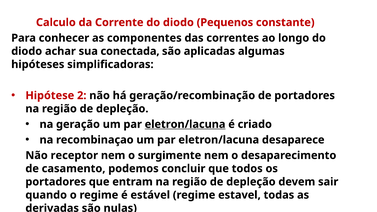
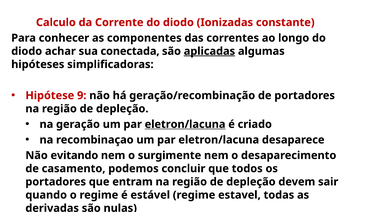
Pequenos: Pequenos -> Ionizadas (225, 22)
aplicadas underline: none -> present (209, 51)
2: 2 -> 9 (82, 96)
receptor: receptor -> evitando (74, 155)
